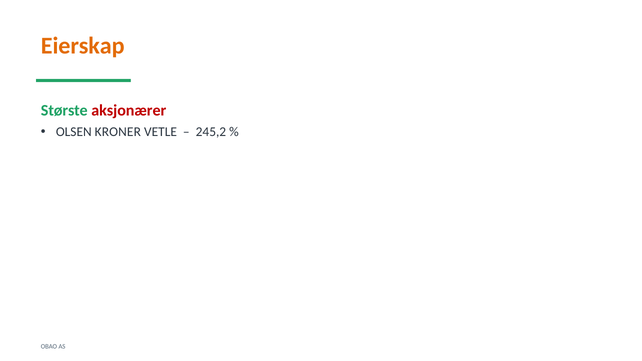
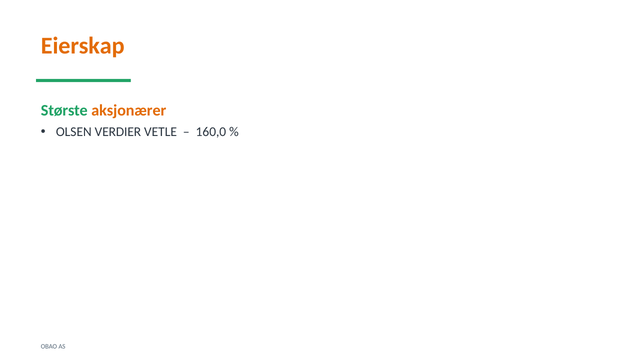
aksjonærer colour: red -> orange (129, 111)
KRONER: KRONER -> VERDIER (118, 132)
245,2: 245,2 -> 160,0 (211, 132)
